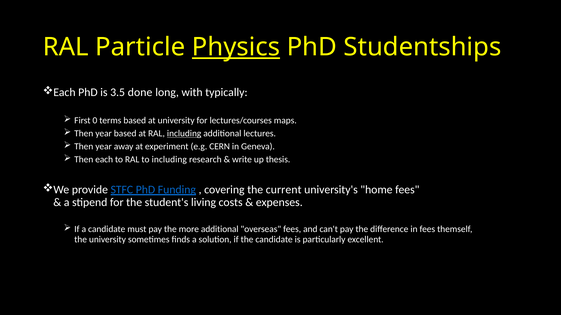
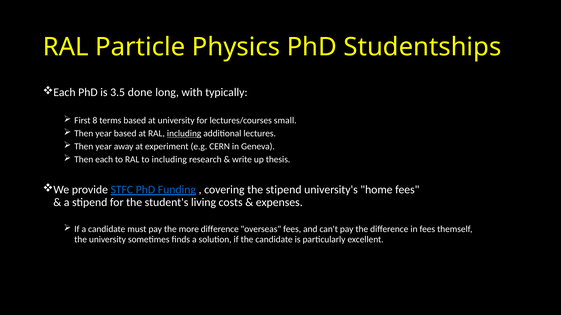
Physics underline: present -> none (236, 47)
0: 0 -> 8 (95, 121)
maps: maps -> small (285, 121)
the current: current -> stipend (284, 190)
more additional: additional -> difference (220, 230)
